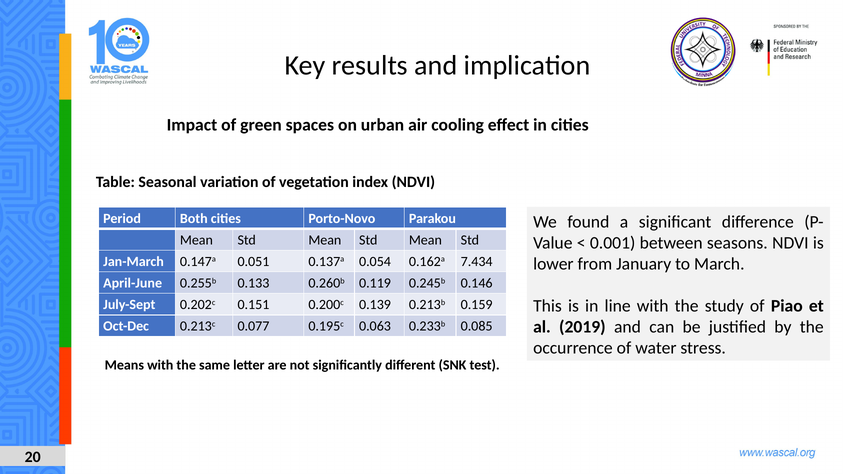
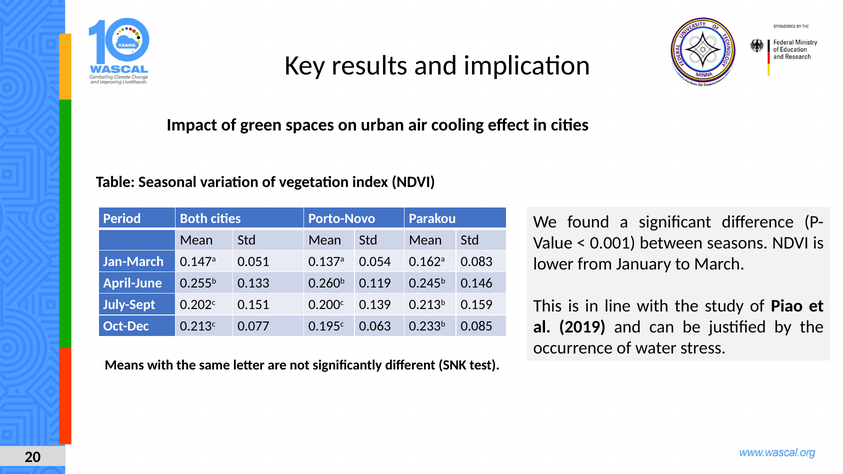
7.434: 7.434 -> 0.083 (477, 262)
